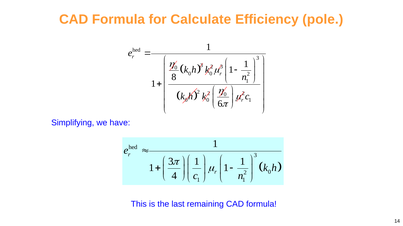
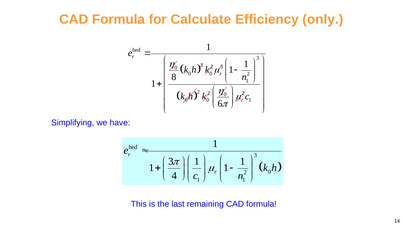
pole: pole -> only (323, 19)
